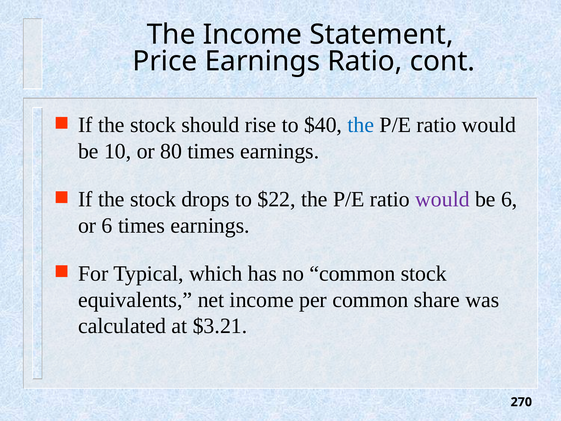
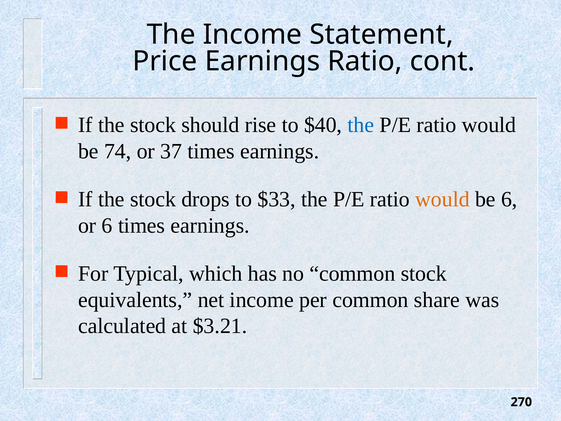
10: 10 -> 74 (118, 151)
80: 80 -> 37 (171, 151)
$22: $22 -> $33 (277, 199)
would colour: purple -> orange (442, 199)
